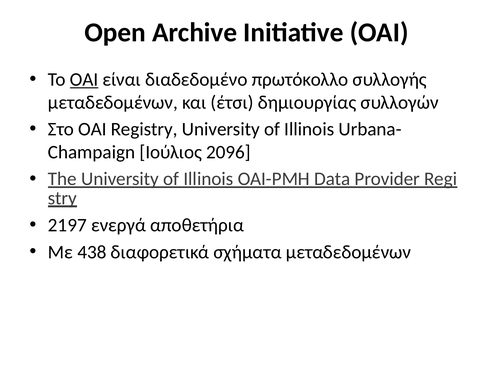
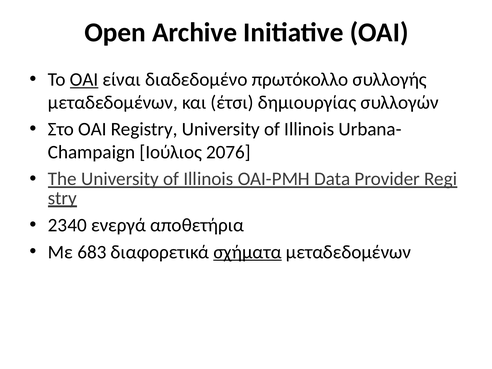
2096: 2096 -> 2076 (228, 152)
2197: 2197 -> 2340 (67, 225)
438: 438 -> 683 (92, 252)
σχήματα underline: none -> present (248, 252)
